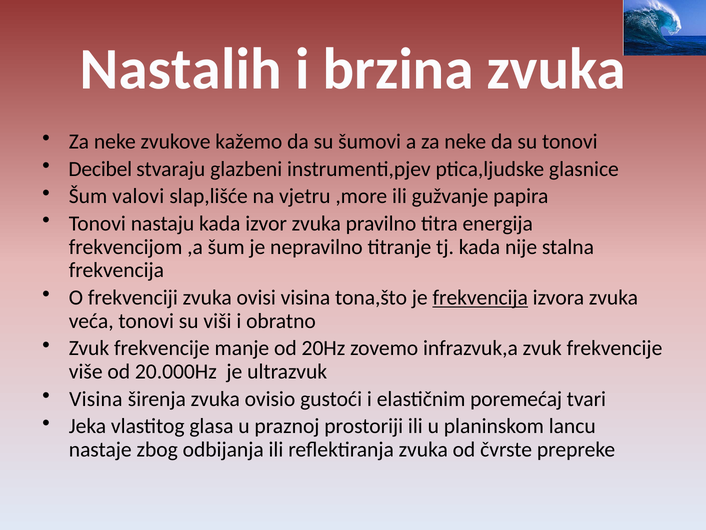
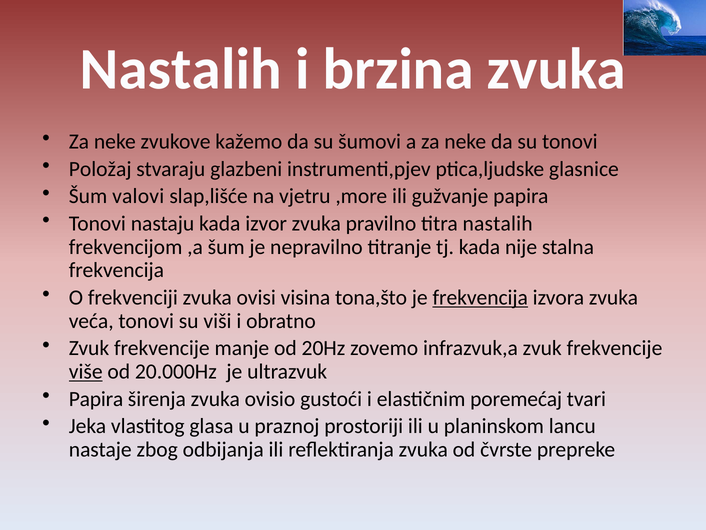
Decibel: Decibel -> Položaj (100, 169)
titra energija: energija -> nastalih (498, 223)
više underline: none -> present (86, 371)
Visina: Visina -> Papira (96, 399)
